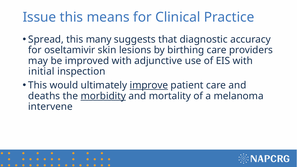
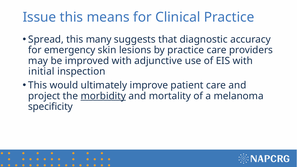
oseltamivir: oseltamivir -> emergency (70, 50)
by birthing: birthing -> practice (186, 50)
improve underline: present -> none (149, 85)
deaths: deaths -> project (44, 96)
intervene: intervene -> specificity (50, 107)
